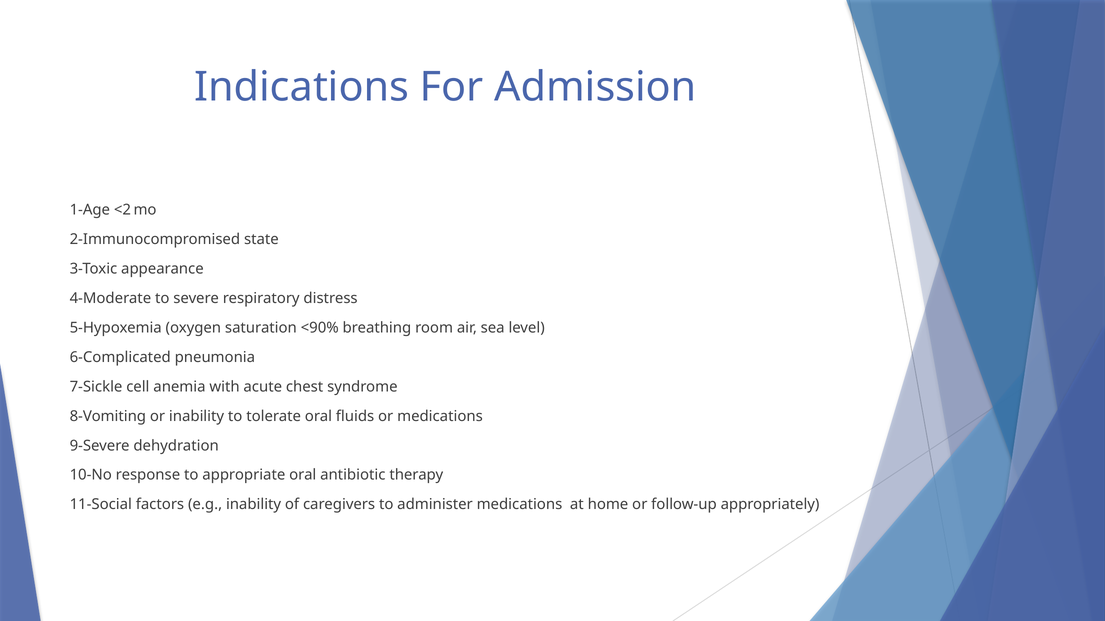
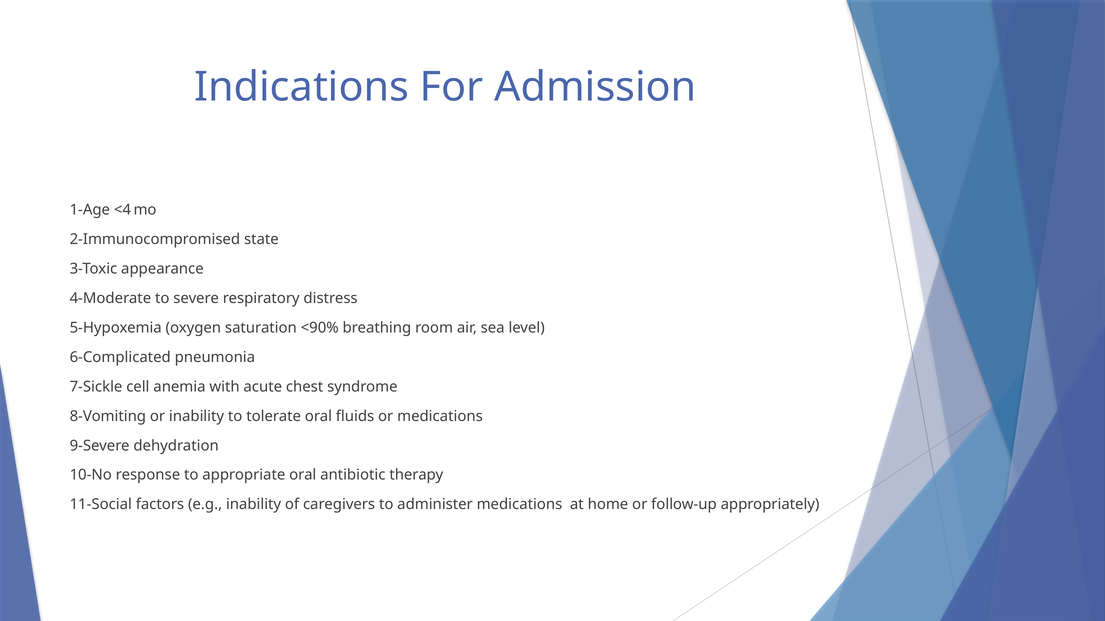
<2: <2 -> <4 (122, 210)
